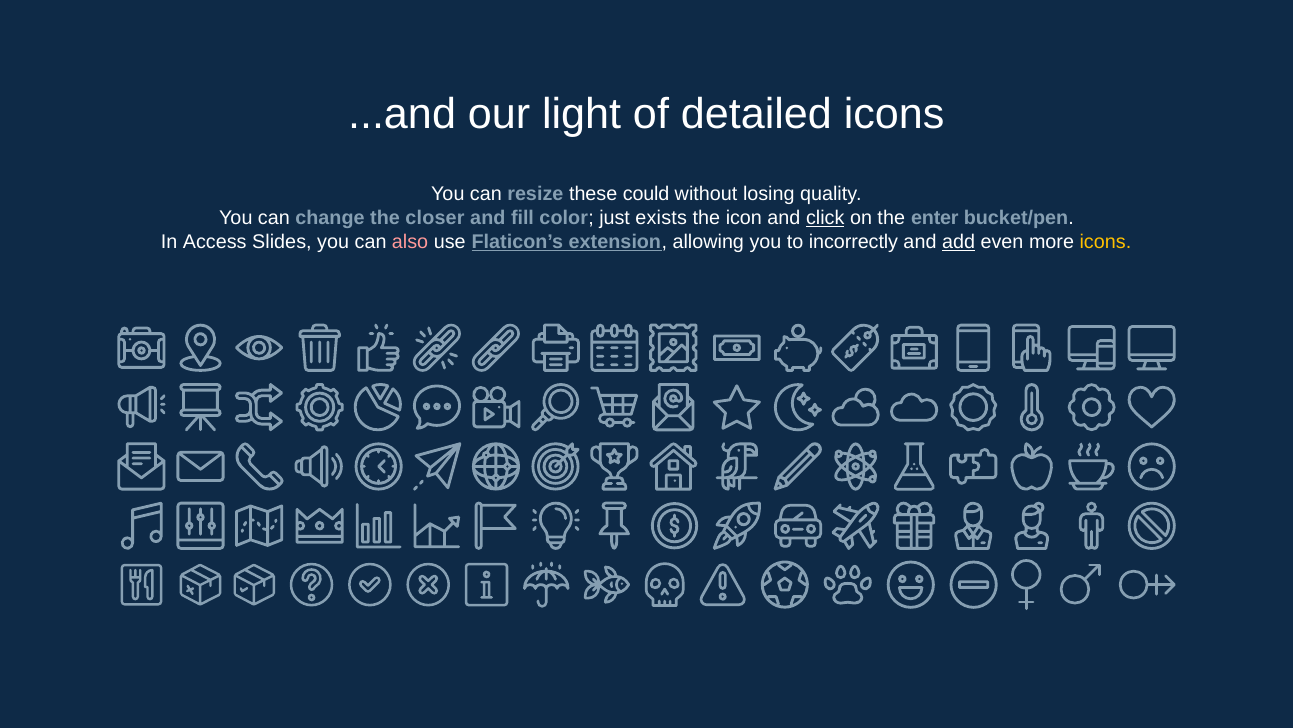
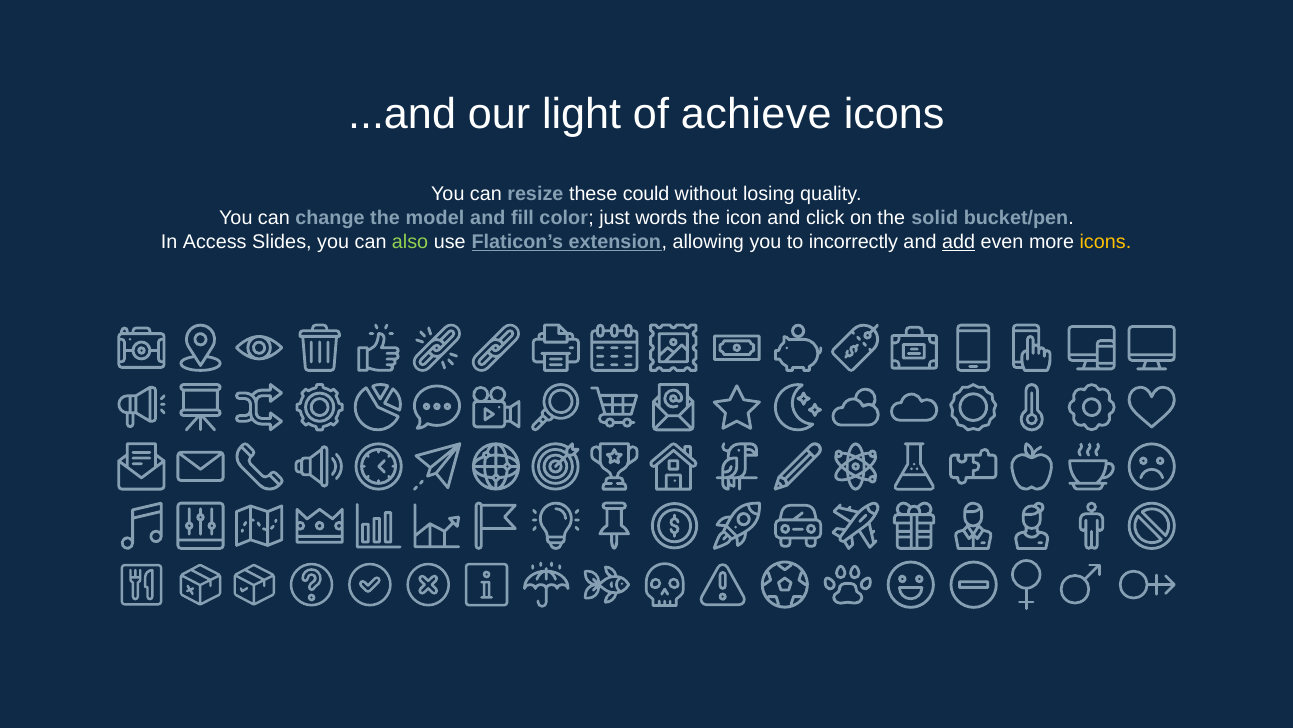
detailed: detailed -> achieve (756, 114)
closer: closer -> model (435, 218)
exists: exists -> words (661, 218)
click underline: present -> none (825, 218)
enter: enter -> solid (935, 218)
also colour: pink -> light green (410, 242)
